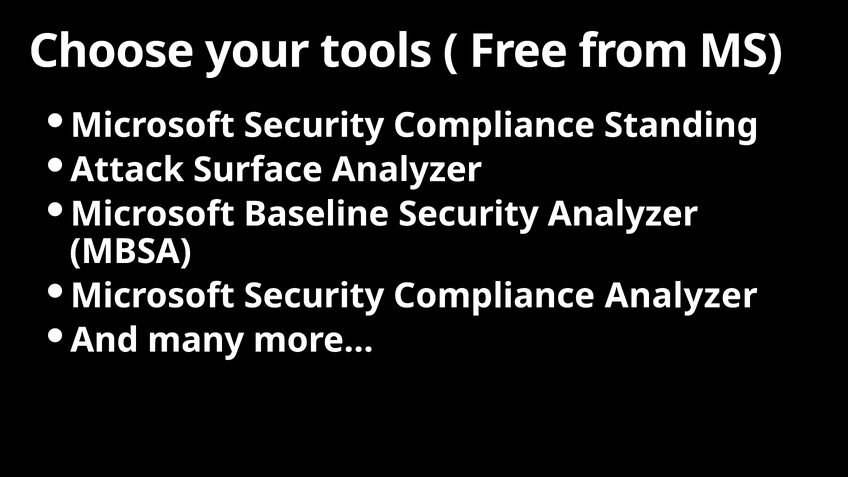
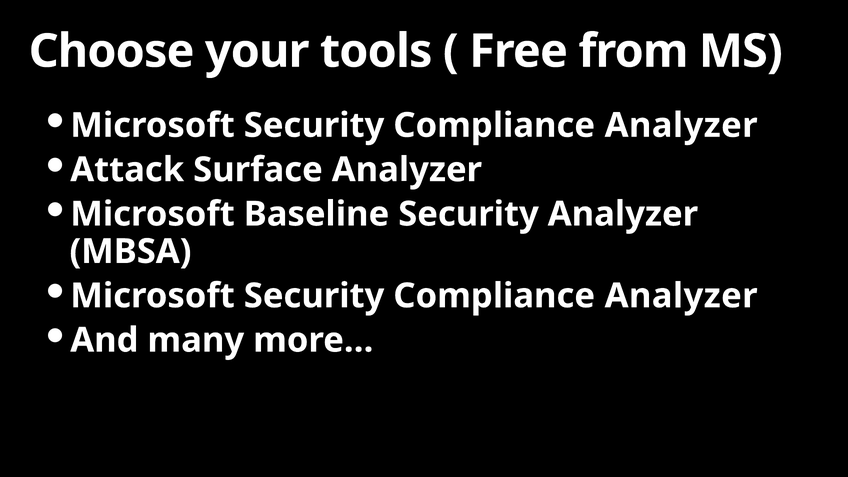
Standing: Standing -> Analyzer (681, 125)
